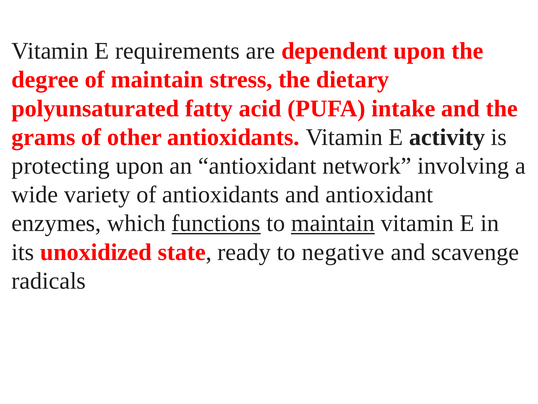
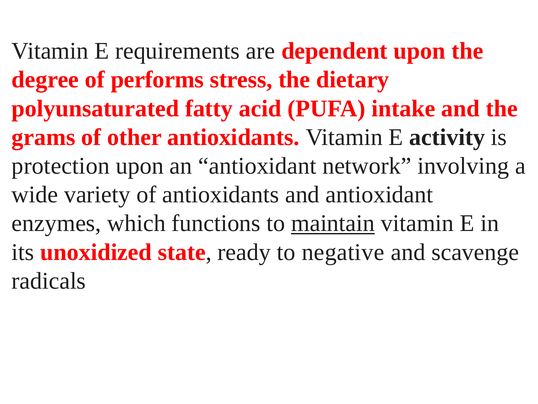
of maintain: maintain -> performs (157, 80)
protecting: protecting -> protection (61, 166)
functions underline: present -> none (216, 223)
